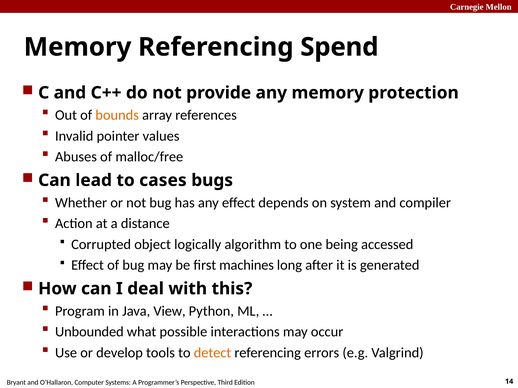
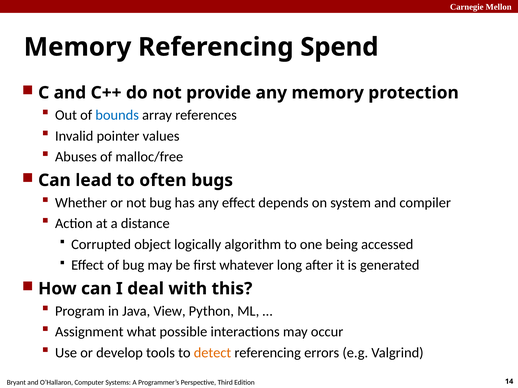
bounds colour: orange -> blue (117, 115)
cases: cases -> often (163, 181)
machines: machines -> whatever (247, 265)
Unbounded: Unbounded -> Assignment (89, 332)
